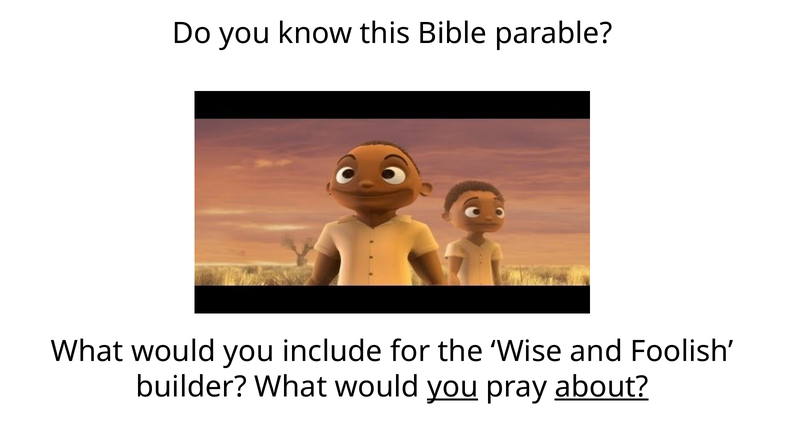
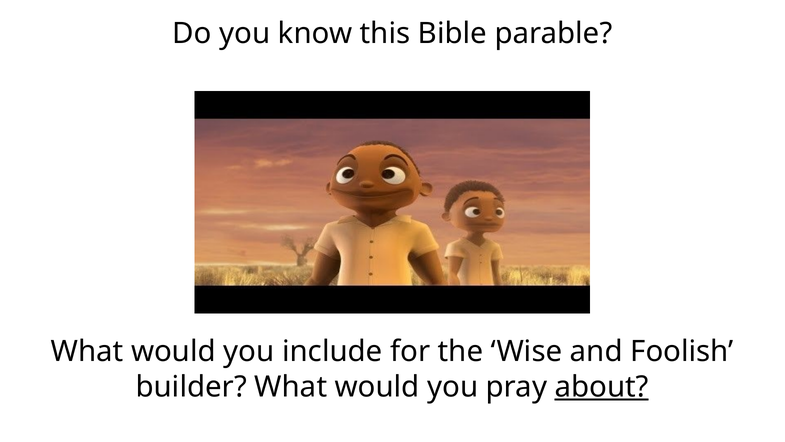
you underline: present -> none (453, 387)
